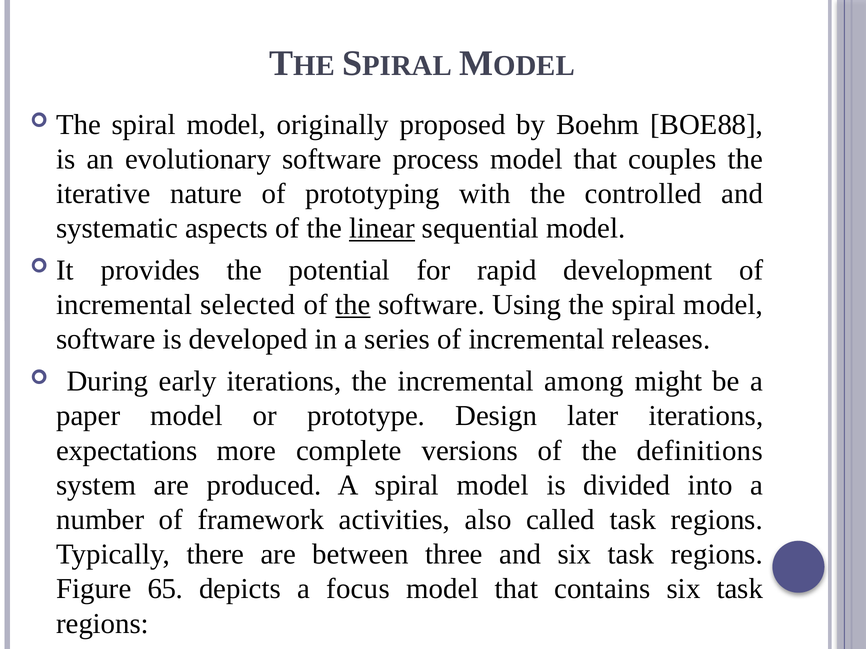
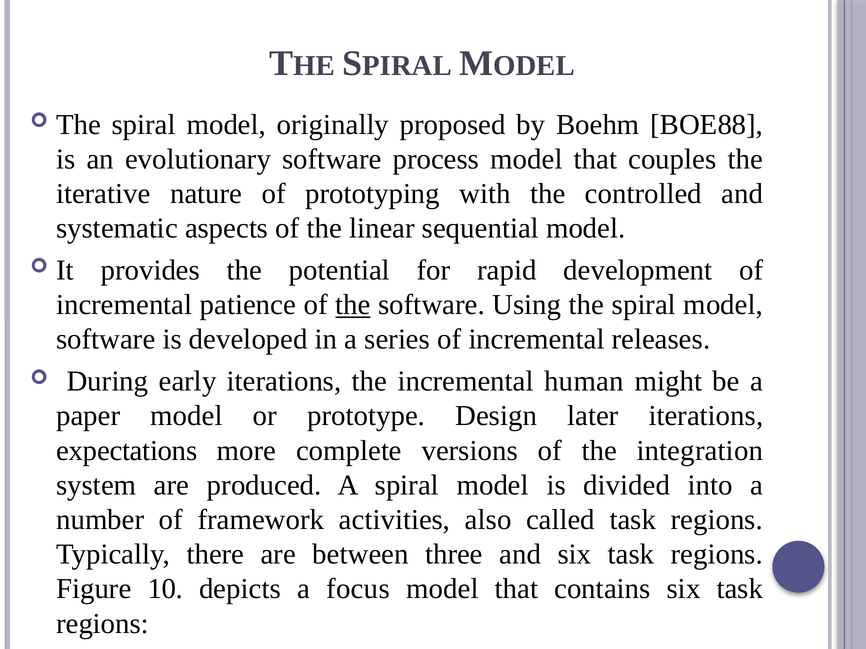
linear underline: present -> none (382, 229)
selected: selected -> patience (248, 305)
among: among -> human (584, 382)
definitions: definitions -> integration (700, 451)
65: 65 -> 10 (165, 589)
